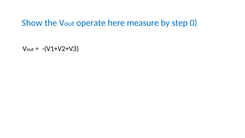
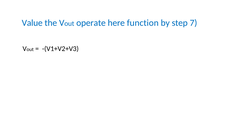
Show: Show -> Value (32, 23)
measure: measure -> function (143, 23)
0: 0 -> 7 (193, 23)
